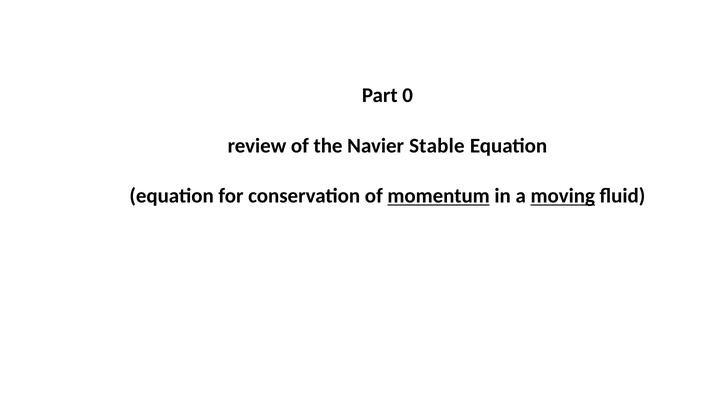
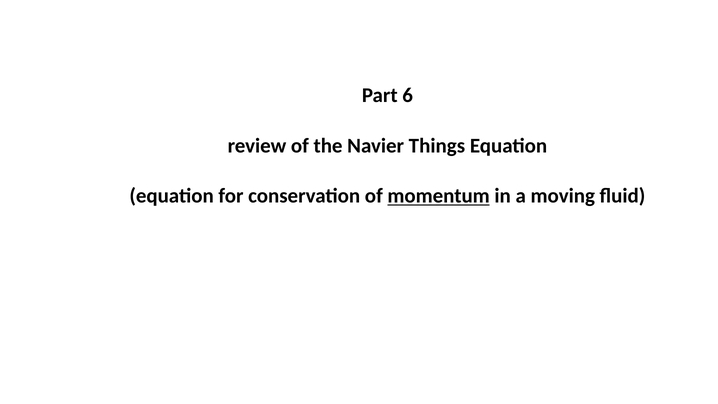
0: 0 -> 6 (408, 95)
Stable: Stable -> Things (437, 146)
moving underline: present -> none (563, 196)
